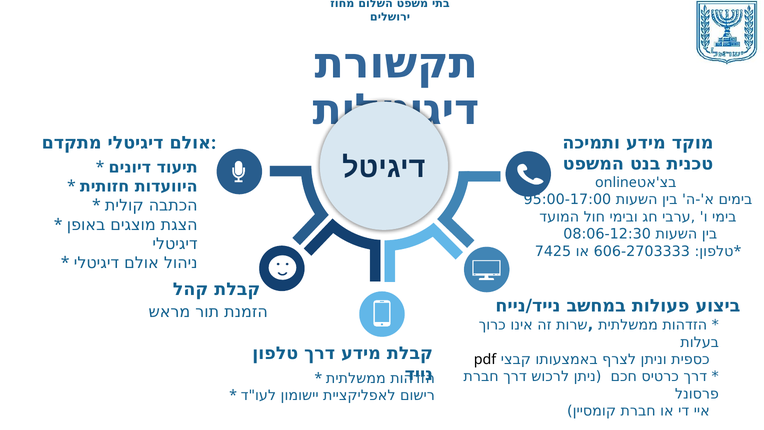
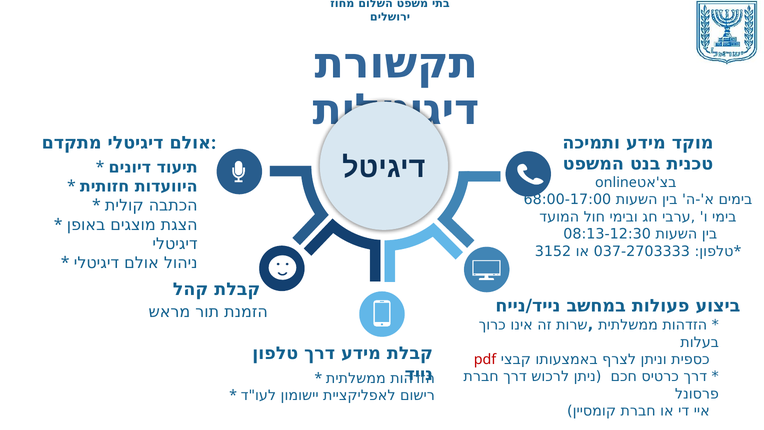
95:00-17:00: 95:00-17:00 -> 68:00-17:00 (567, 200)
08:06-12:30: 08:06-12:30 -> 08:13-12:30 (607, 234)
7425: 7425 -> 3152 (553, 251)
606-2703333: 606-2703333 -> 037-2703333 (642, 251)
pdf colour: black -> red (485, 359)
